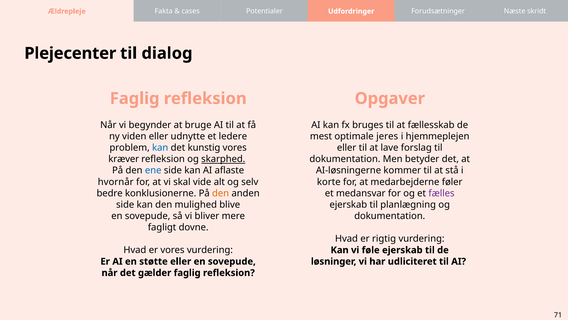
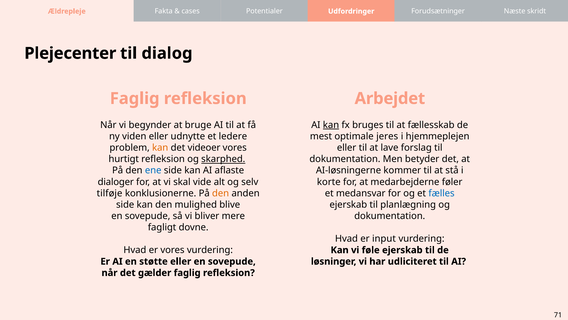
Opgaver: Opgaver -> Arbejdet (390, 98)
kan underline: none -> present (331, 125)
kan colour: blue -> orange (160, 148)
kunstig: kunstig -> videoer (204, 148)
kræver: kræver -> hurtigt (124, 159)
hvornår: hvornår -> dialoger (116, 182)
fælles colour: purple -> blue (441, 193)
bedre: bedre -> tilføje (110, 193)
rigtig: rigtig -> input (384, 238)
